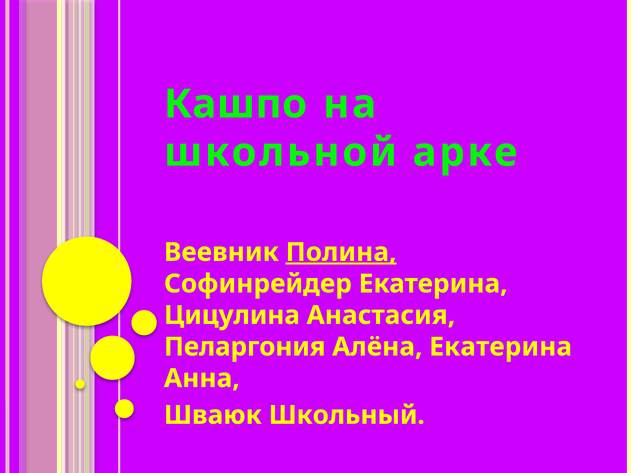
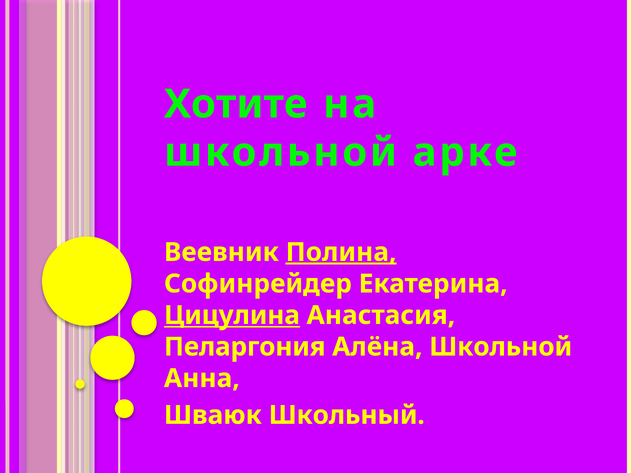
Кашпо: Кашпо -> Хотите (236, 104)
Цицулина underline: none -> present (232, 315)
Алёна Екатерина: Екатерина -> Школьной (501, 347)
